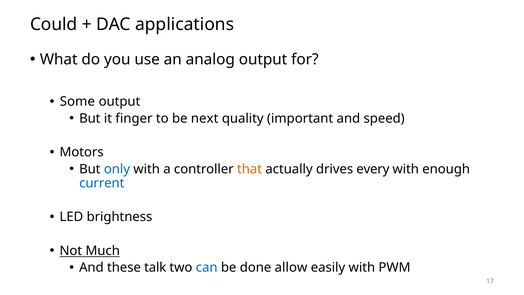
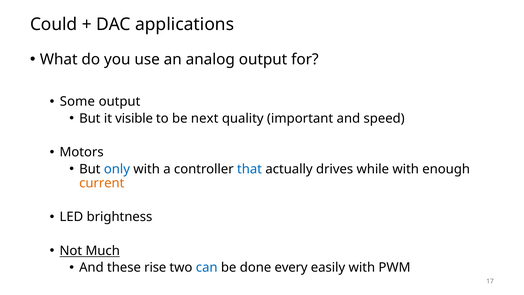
finger: finger -> visible (134, 118)
that colour: orange -> blue (250, 169)
every: every -> while (373, 169)
current colour: blue -> orange (102, 183)
talk: talk -> rise (155, 267)
allow: allow -> every (291, 267)
